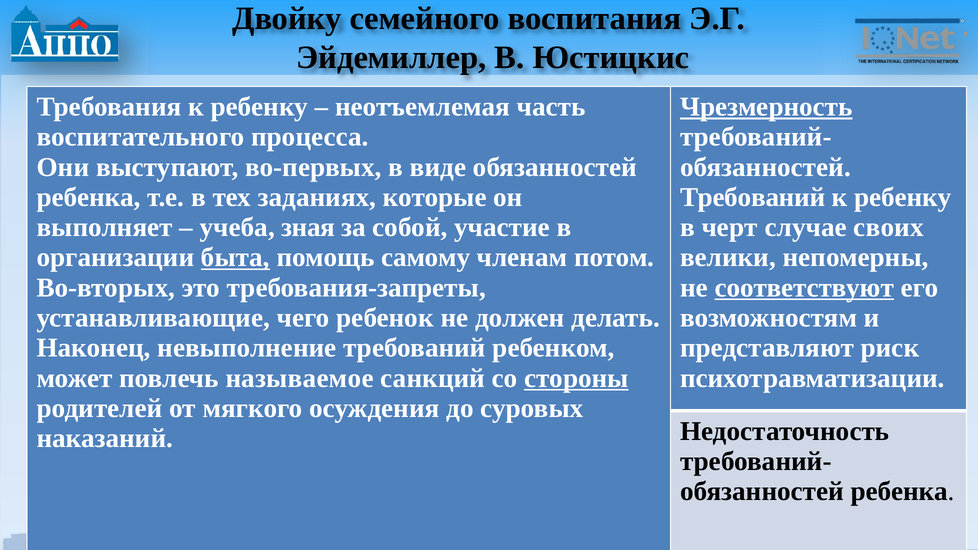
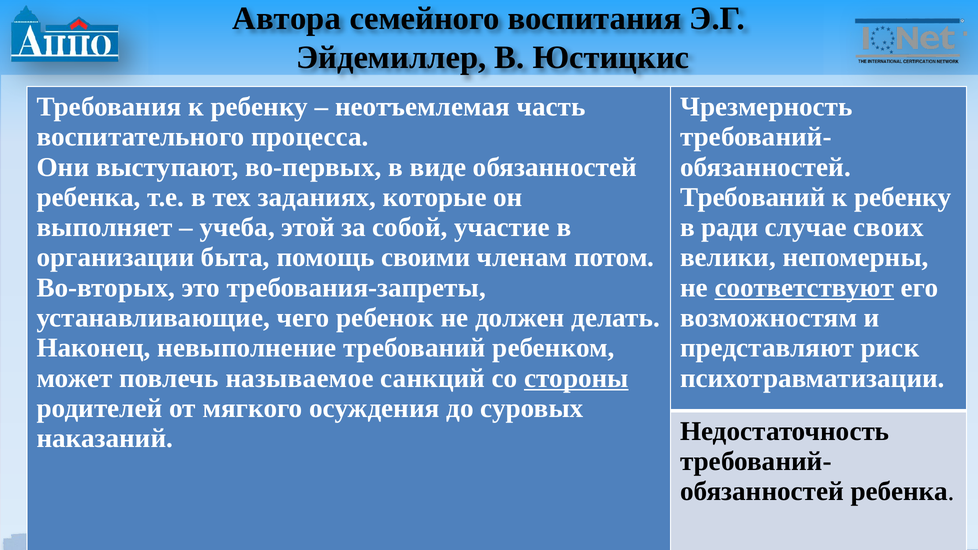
Двойку: Двойку -> Автора (287, 18)
Чрезмерность underline: present -> none (766, 107)
зная: зная -> этой (308, 227)
черт: черт -> ради (730, 227)
быта underline: present -> none (235, 258)
самому: самому -> своими (426, 258)
